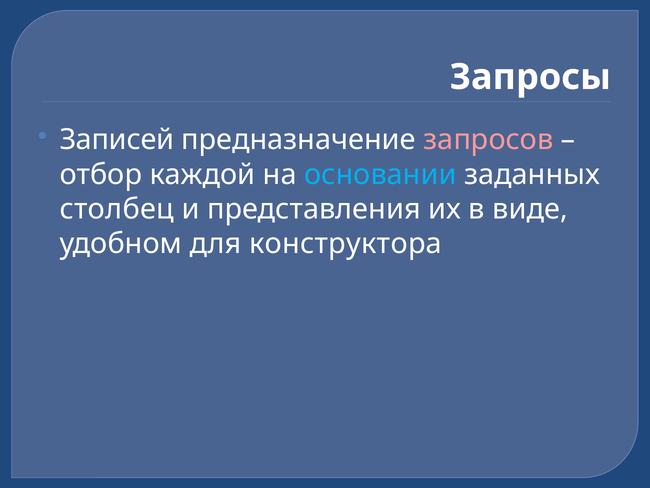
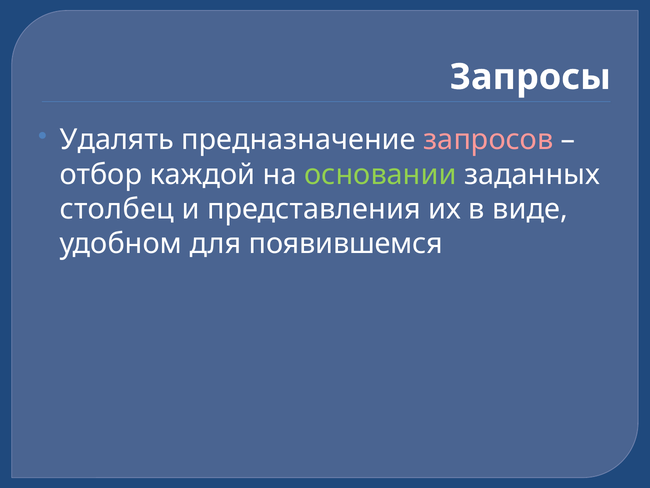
Записей: Записей -> Удалять (117, 140)
основании colour: light blue -> light green (380, 174)
конструктора: конструктора -> появившемся (346, 244)
